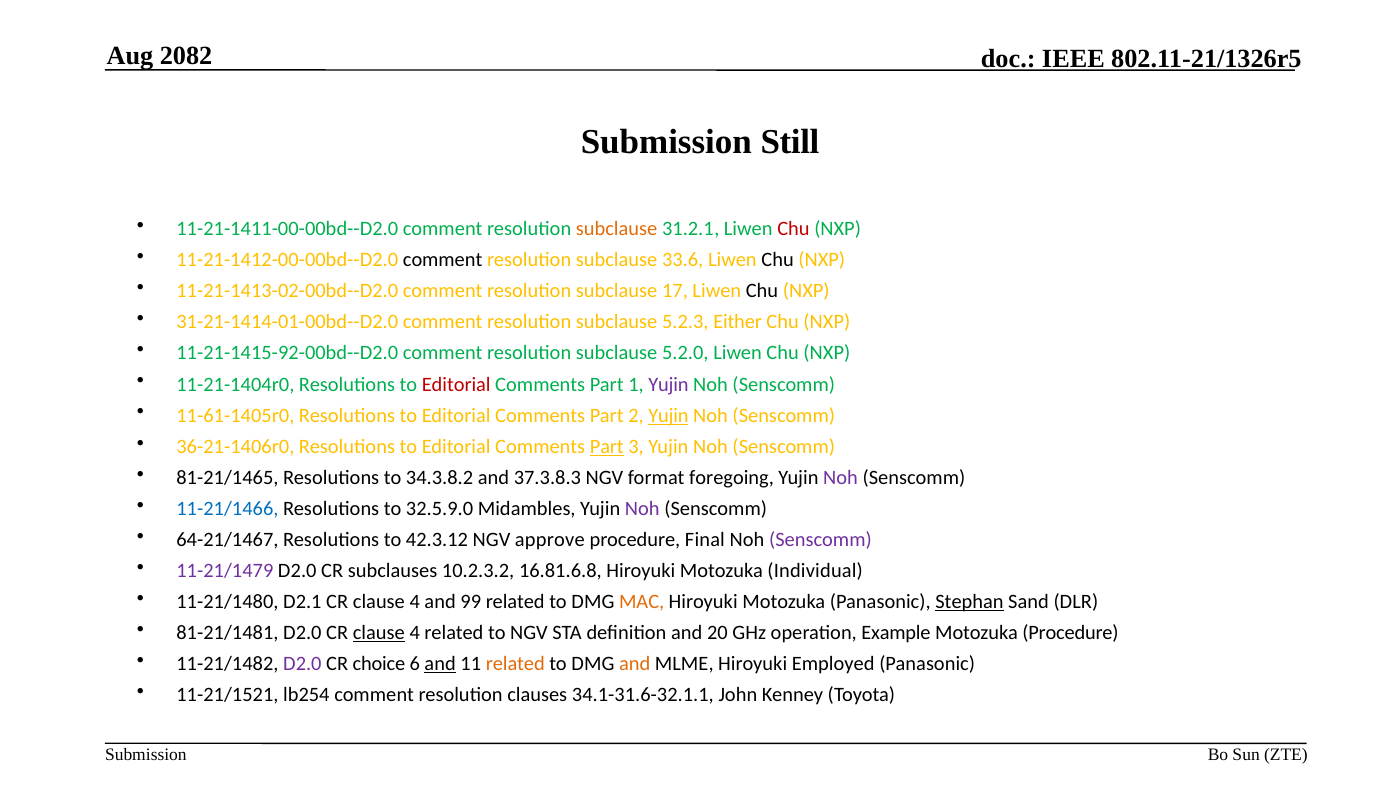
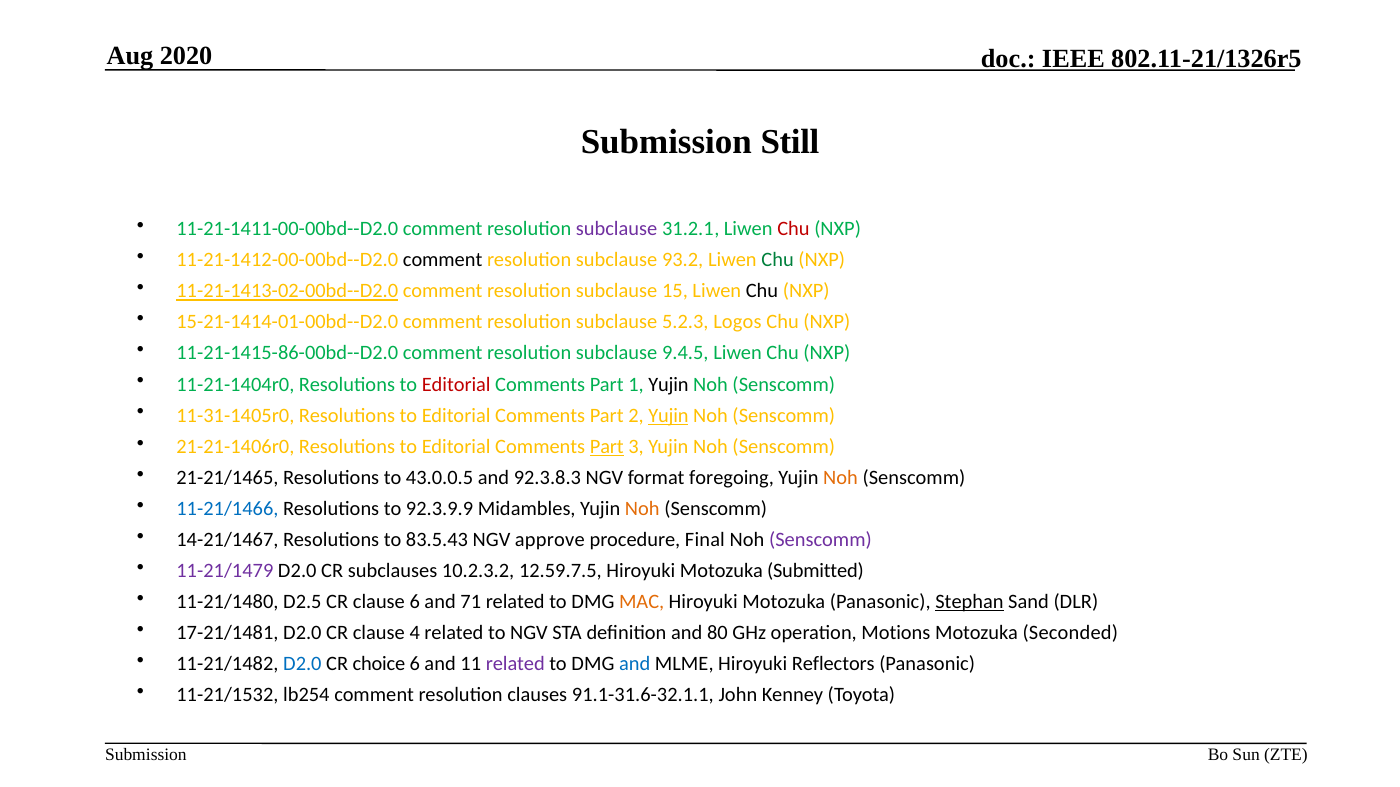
2082: 2082 -> 2020 (186, 56)
subclause colour: orange -> purple (617, 229)
33.6: 33.6 -> 93.2 (683, 260)
Chu colour: black -> green (778, 260)
11-21-1413-02-00bd--D2.0 underline: none -> present (287, 291)
17: 17 -> 15 (675, 291)
31-21-1414-01-00bd--D2.0: 31-21-1414-01-00bd--D2.0 -> 15-21-1414-01-00bd--D2.0 (287, 322)
Either: Either -> Logos (737, 322)
11-21-1415-92-00bd--D2.0: 11-21-1415-92-00bd--D2.0 -> 11-21-1415-86-00bd--D2.0 (287, 353)
5.2.0: 5.2.0 -> 9.4.5 (685, 353)
Yujin colour: purple -> black (668, 385)
11-61-1405r0: 11-61-1405r0 -> 11-31-1405r0 (235, 416)
36-21-1406r0: 36-21-1406r0 -> 21-21-1406r0 (235, 447)
81-21/1465: 81-21/1465 -> 21-21/1465 (227, 478)
34.3.8.2: 34.3.8.2 -> 43.0.0.5 (440, 478)
37.3.8.3: 37.3.8.3 -> 92.3.8.3 (547, 478)
Noh colour: purple -> orange (840, 478)
32.5.9.0: 32.5.9.0 -> 92.3.9.9 (440, 509)
Noh colour: purple -> orange (642, 509)
64-21/1467: 64-21/1467 -> 14-21/1467 (227, 540)
42.3.12: 42.3.12 -> 83.5.43 (437, 540)
16.81.6.8: 16.81.6.8 -> 12.59.7.5 (560, 571)
Individual: Individual -> Submitted (815, 571)
D2.1: D2.1 -> D2.5 (302, 602)
4: 4 -> 6 (415, 602)
99: 99 -> 71 (471, 602)
81-21/1481: 81-21/1481 -> 17-21/1481 (227, 633)
clause underline: present -> none (379, 633)
20: 20 -> 80 (717, 633)
Example: Example -> Motions (896, 633)
Motozuka Procedure: Procedure -> Seconded (1070, 633)
D2.0 colour: purple -> blue (302, 664)
and underline: present -> none (440, 664)
related colour: orange -> purple (515, 664)
and colour: orange -> blue (635, 664)
Employed: Employed -> Reflectors (833, 664)
11-21/1521: 11-21/1521 -> 11-21/1532 (227, 695)
34.1-31.6-32.1.1: 34.1-31.6-32.1.1 -> 91.1-31.6-32.1.1 (643, 695)
